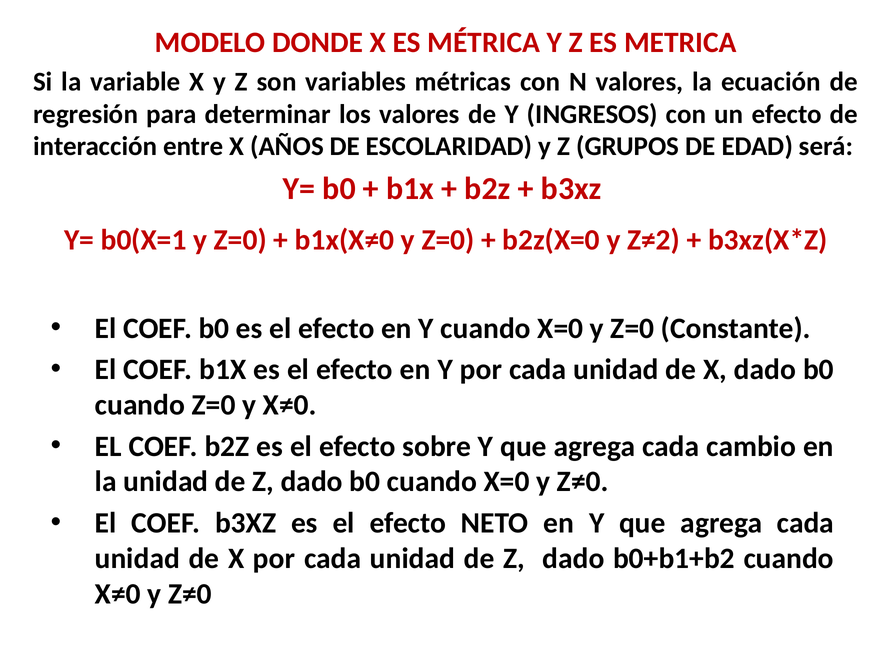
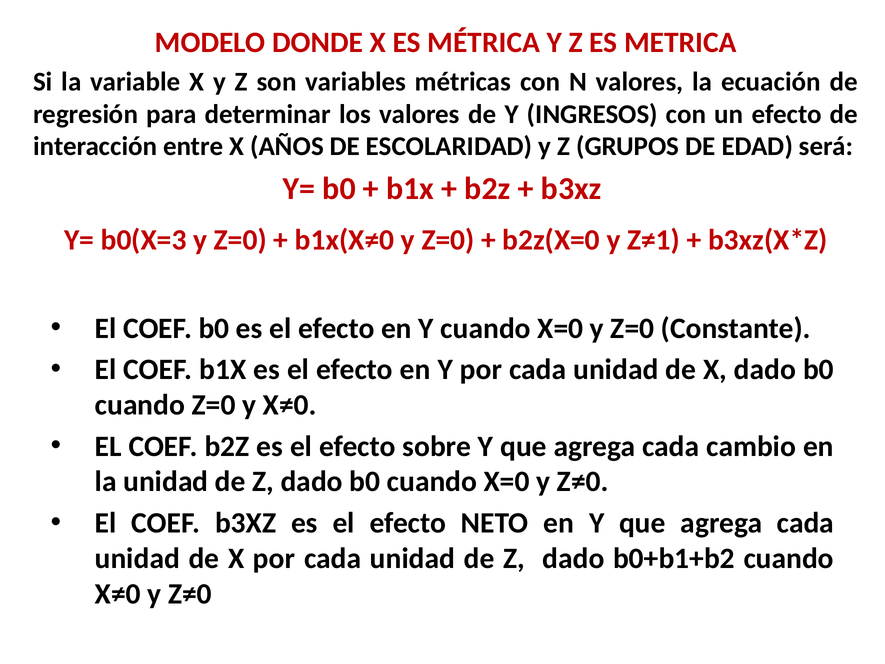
b0(X=1: b0(X=1 -> b0(X=3 (144, 240)
Z≠2: Z≠2 -> Z≠1 (654, 240)
